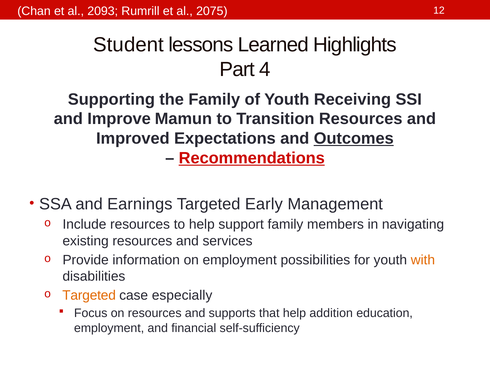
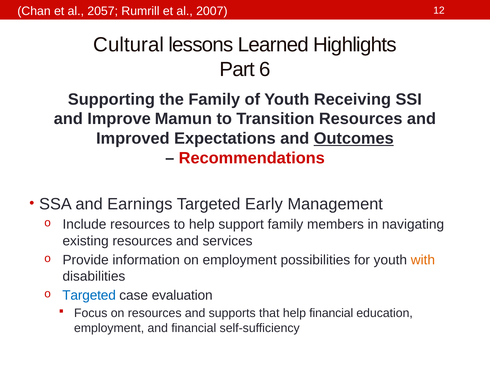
2093: 2093 -> 2057 (103, 11)
2075: 2075 -> 2007 (212, 11)
Student: Student -> Cultural (129, 45)
4: 4 -> 6 (265, 69)
Recommendations underline: present -> none (252, 158)
Targeted colour: orange -> blue (89, 295)
especially: especially -> evaluation (182, 295)
help addition: addition -> financial (331, 313)
